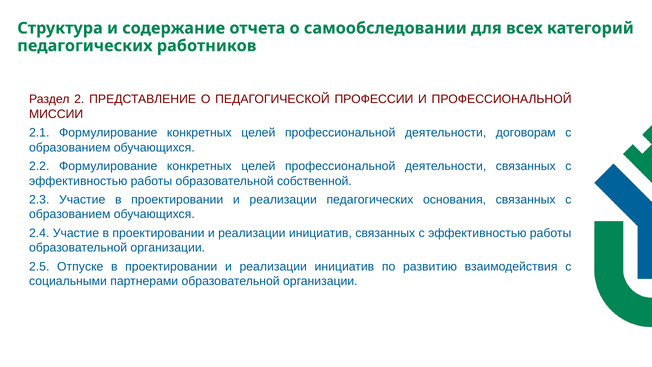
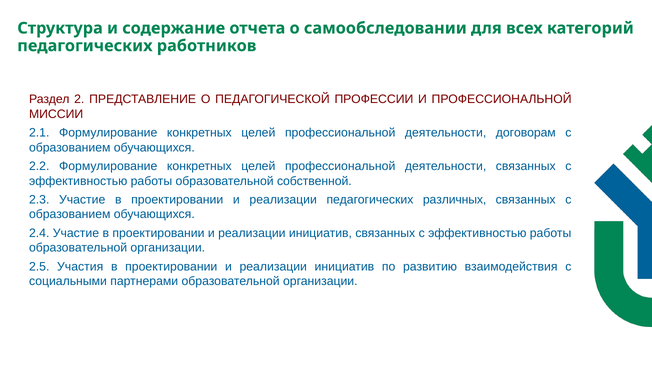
основания: основания -> различных (455, 200)
Отпуске: Отпуске -> Участия (80, 266)
